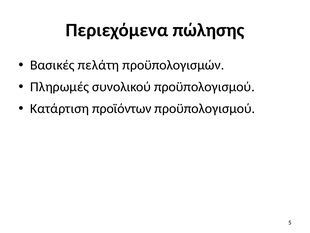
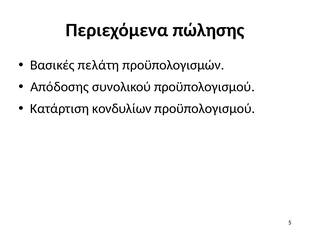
Πληρωμές: Πληρωμές -> Απόδοσης (60, 87)
προϊόντων: προϊόντων -> κονδυλίων (122, 108)
